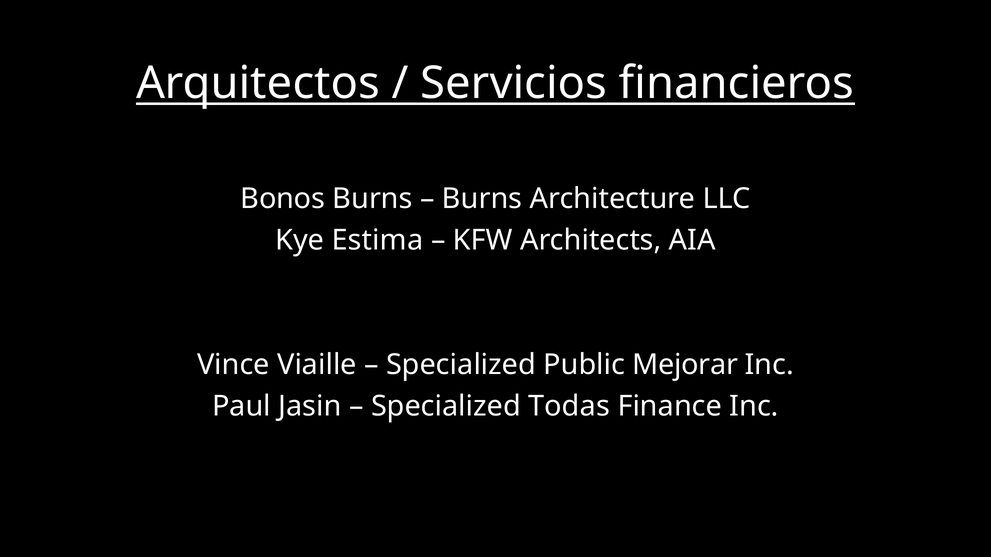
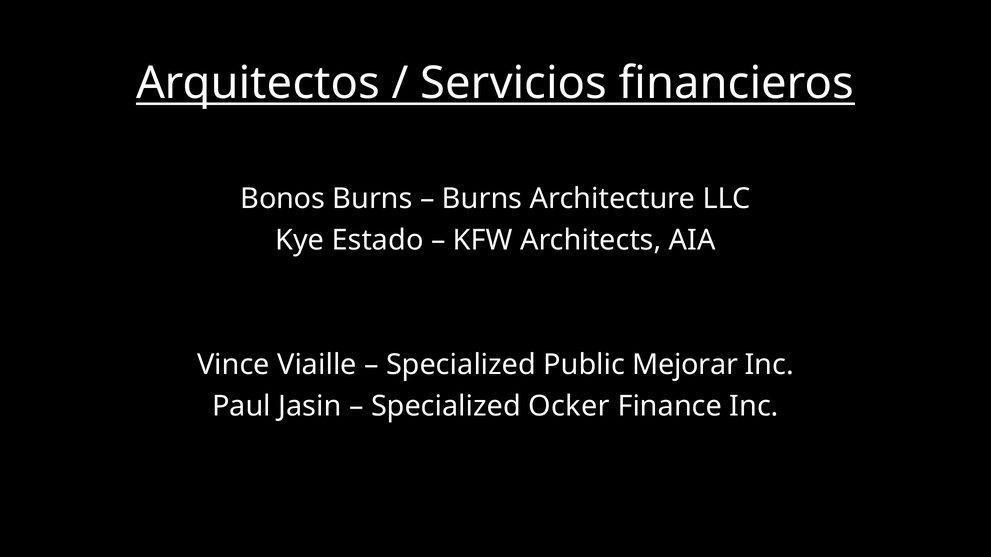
Estima: Estima -> Estado (378, 240)
Todas: Todas -> Ocker (569, 407)
